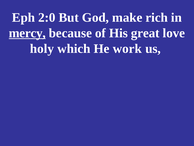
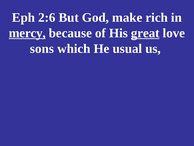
2:0: 2:0 -> 2:6 (47, 17)
great underline: none -> present (145, 33)
holy: holy -> sons (42, 48)
work: work -> usual (127, 48)
